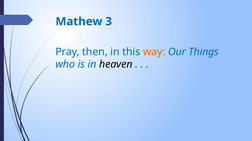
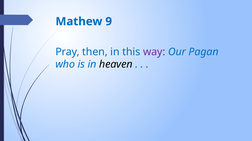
3: 3 -> 9 (109, 22)
way colour: orange -> purple (154, 52)
Things: Things -> Pagan (204, 52)
